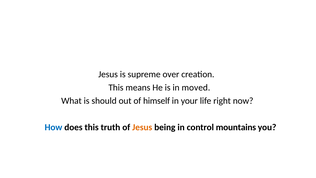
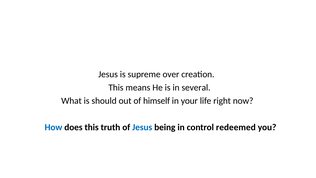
moved: moved -> several (196, 87)
Jesus colour: orange -> blue (142, 127)
mountains: mountains -> redeemed (236, 127)
